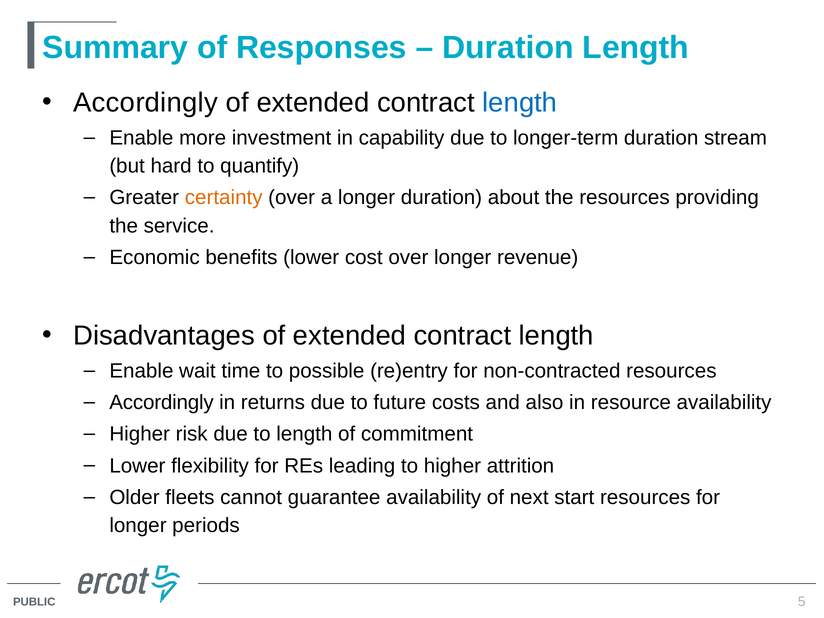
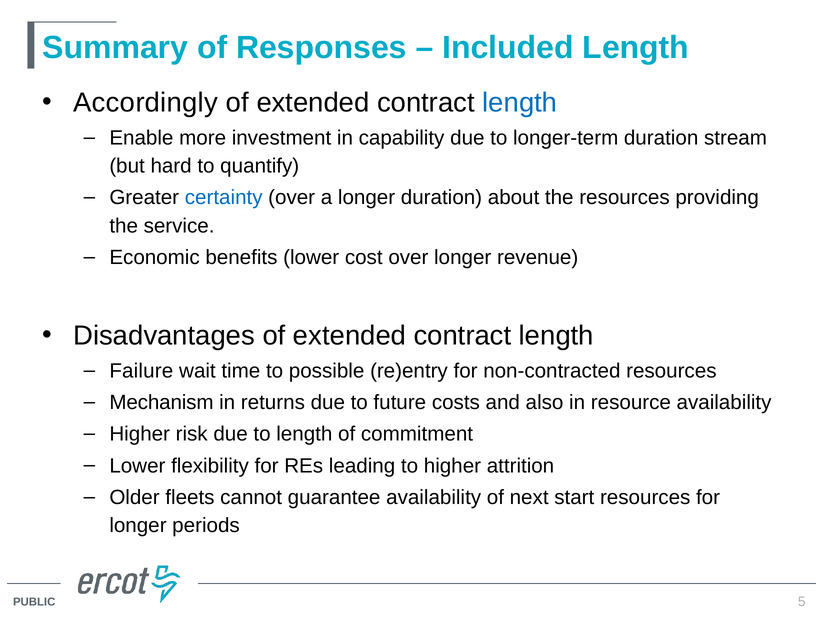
Duration: Duration -> Included (508, 47)
certainty colour: orange -> blue (224, 198)
Enable: Enable -> Failure (141, 371)
Accordingly: Accordingly -> Mechanism (161, 403)
